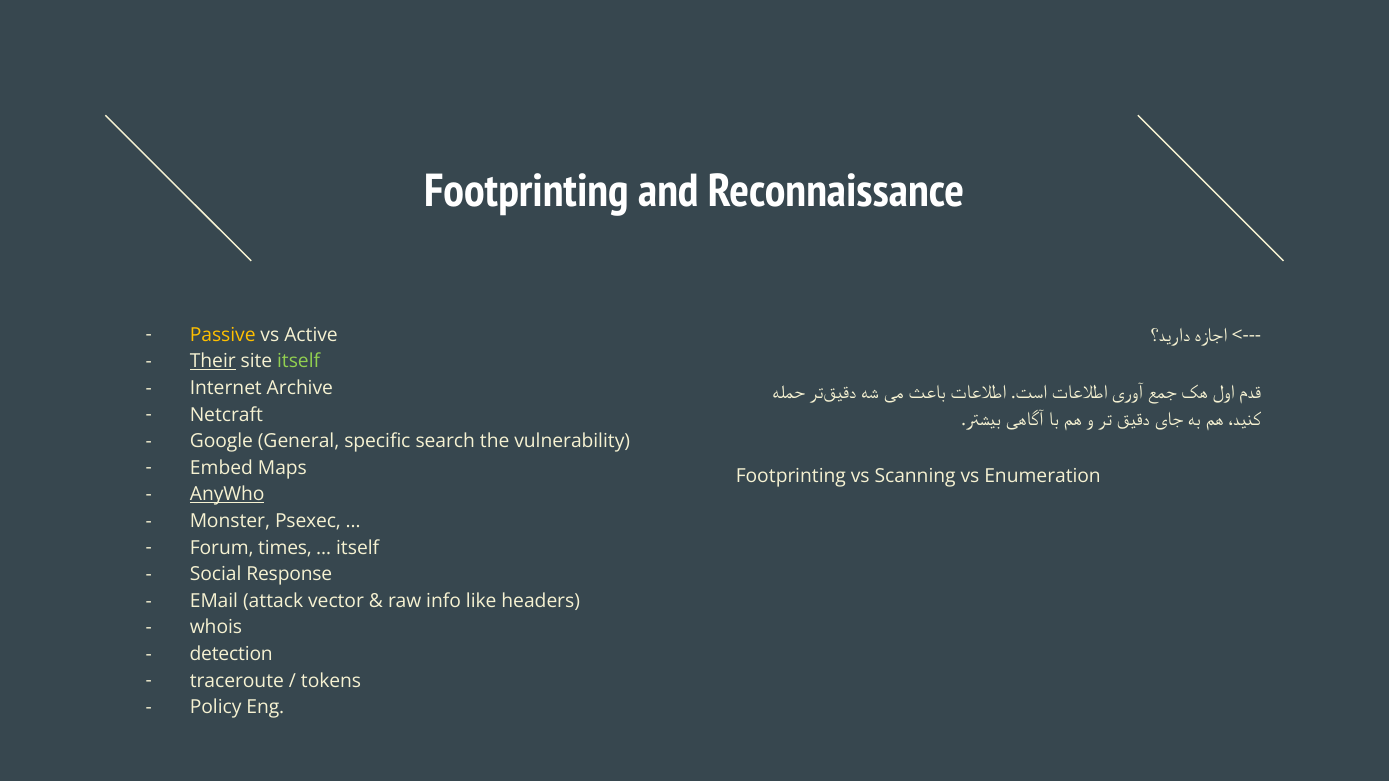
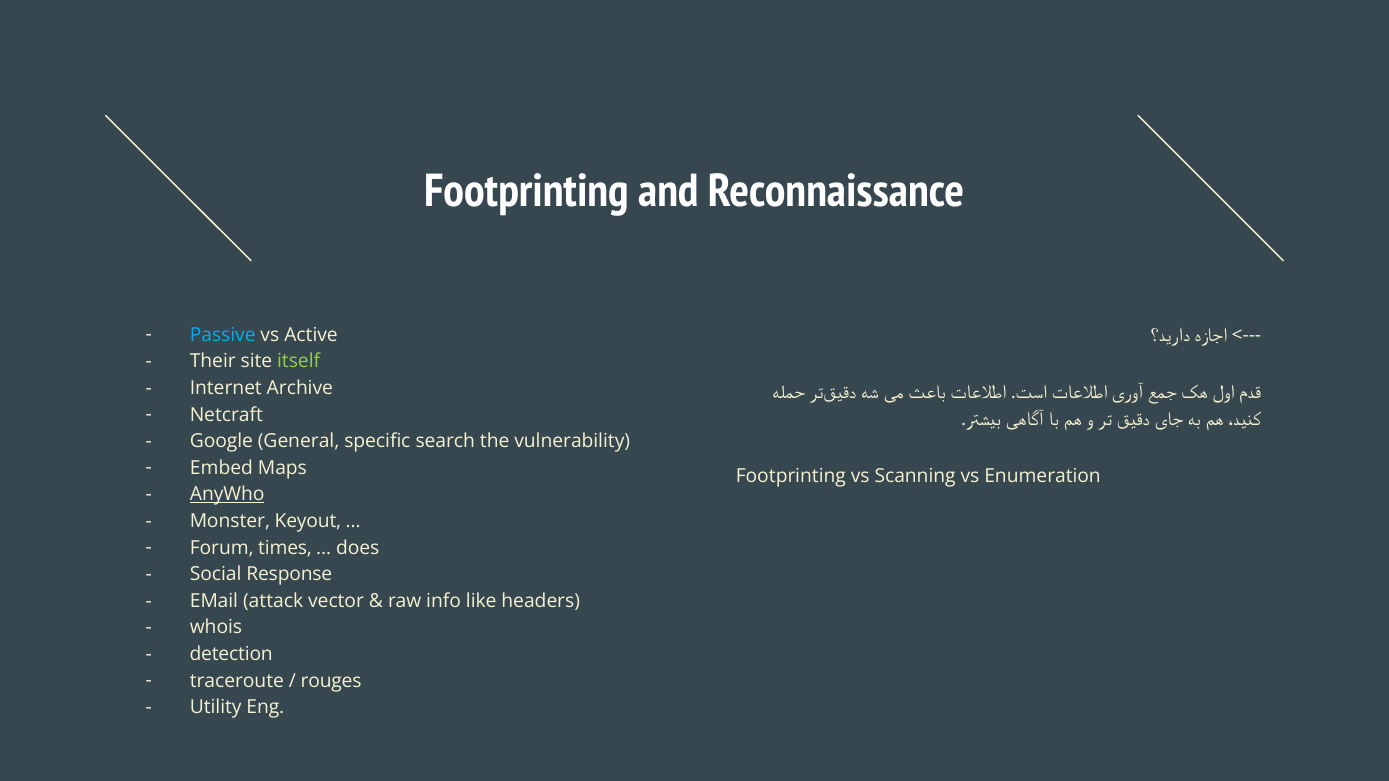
Passive colour: yellow -> light blue (223, 335)
Their underline: present -> none (213, 362)
Psexec: Psexec -> Keyout (308, 521)
itself: itself -> does (358, 548)
tokens: tokens -> rouges (331, 681)
Policy: Policy -> Utility (216, 708)
